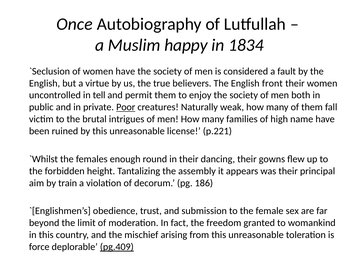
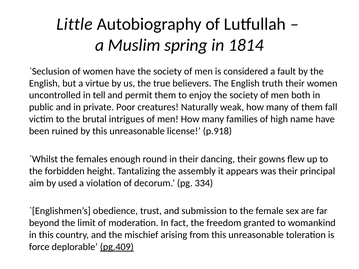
Once: Once -> Little (74, 24)
happy: happy -> spring (186, 45)
1834: 1834 -> 1814 (246, 45)
front: front -> truth (272, 83)
Poor underline: present -> none (126, 107)
p.221: p.221 -> p.918 (217, 131)
train: train -> used (68, 183)
186: 186 -> 334 (204, 183)
